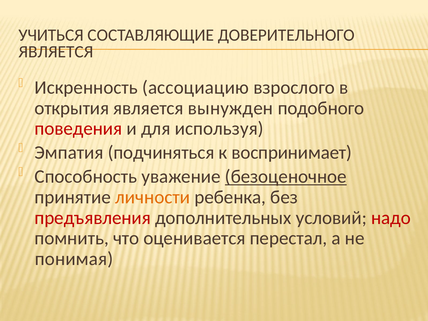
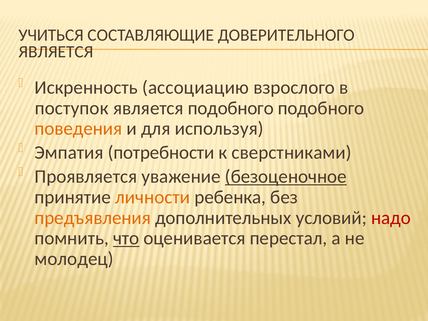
открытия: открытия -> поступок (72, 108)
является вынужден: вынужден -> подобного (231, 108)
поведения colour: red -> orange (78, 129)
подчиняться: подчиняться -> потребности (161, 153)
воспринимает: воспринимает -> сверстниками (292, 153)
Способность: Способность -> Проявляется (86, 177)
предъявления colour: red -> orange (93, 218)
что underline: none -> present (126, 238)
понимая: понимая -> молодец (74, 259)
